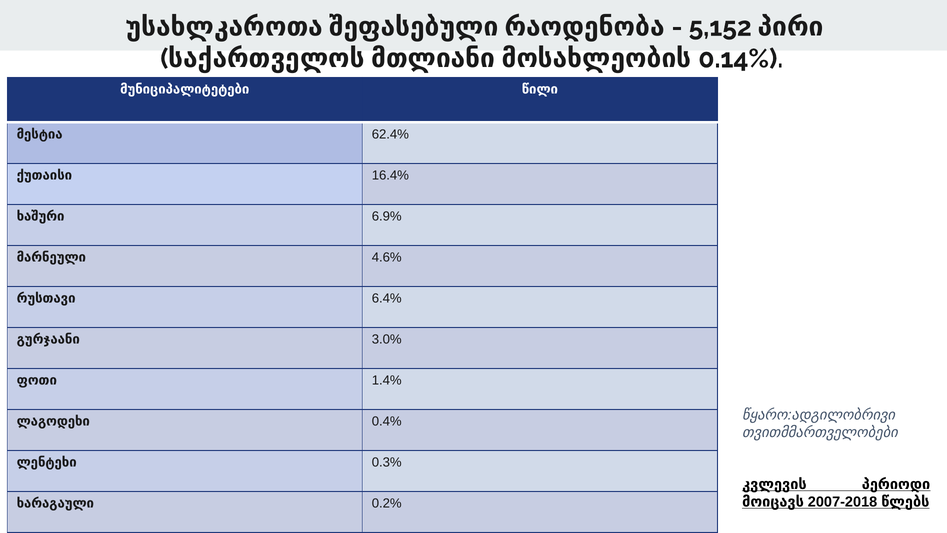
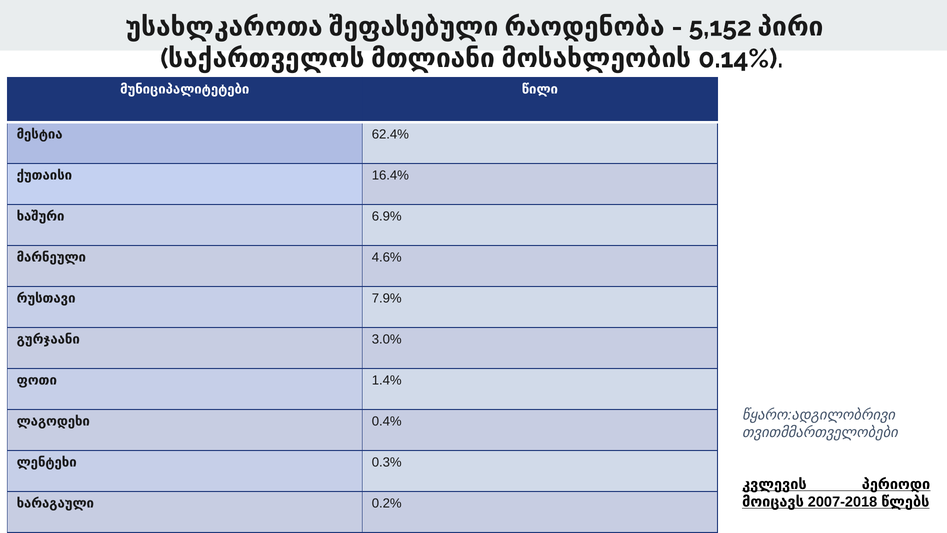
6.4%: 6.4% -> 7.9% (387, 298)
